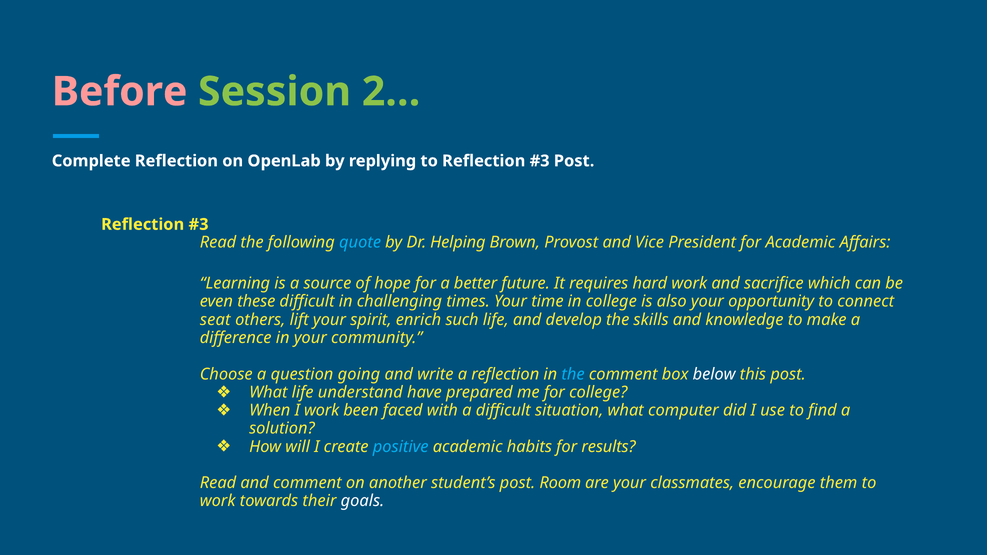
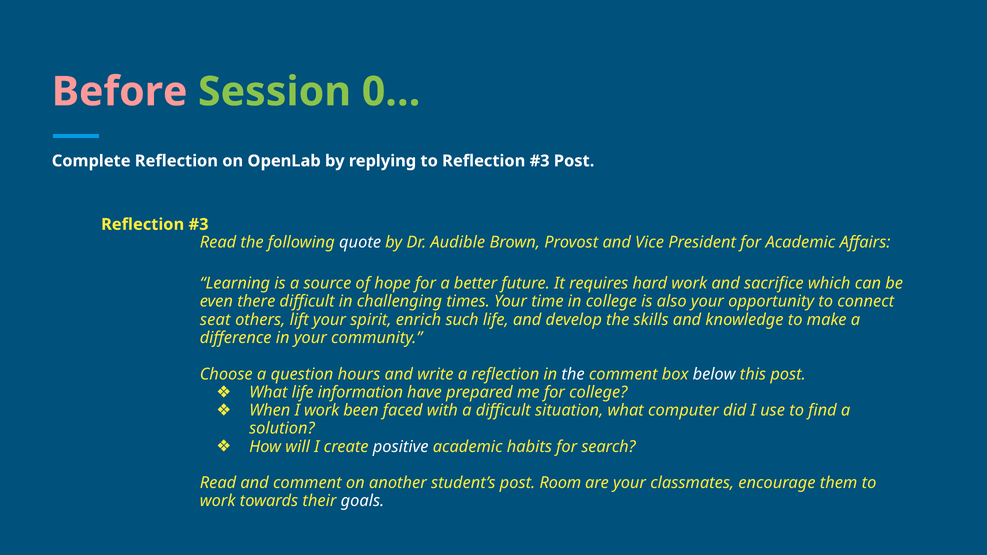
2…: 2… -> 0… (391, 92)
quote colour: light blue -> white (360, 243)
Helping: Helping -> Audible (458, 243)
these: these -> there (256, 302)
going: going -> hours (359, 374)
the colour: light blue -> white (573, 374)
understand: understand -> information (360, 392)
positive colour: light blue -> white (401, 447)
results: results -> search (609, 447)
